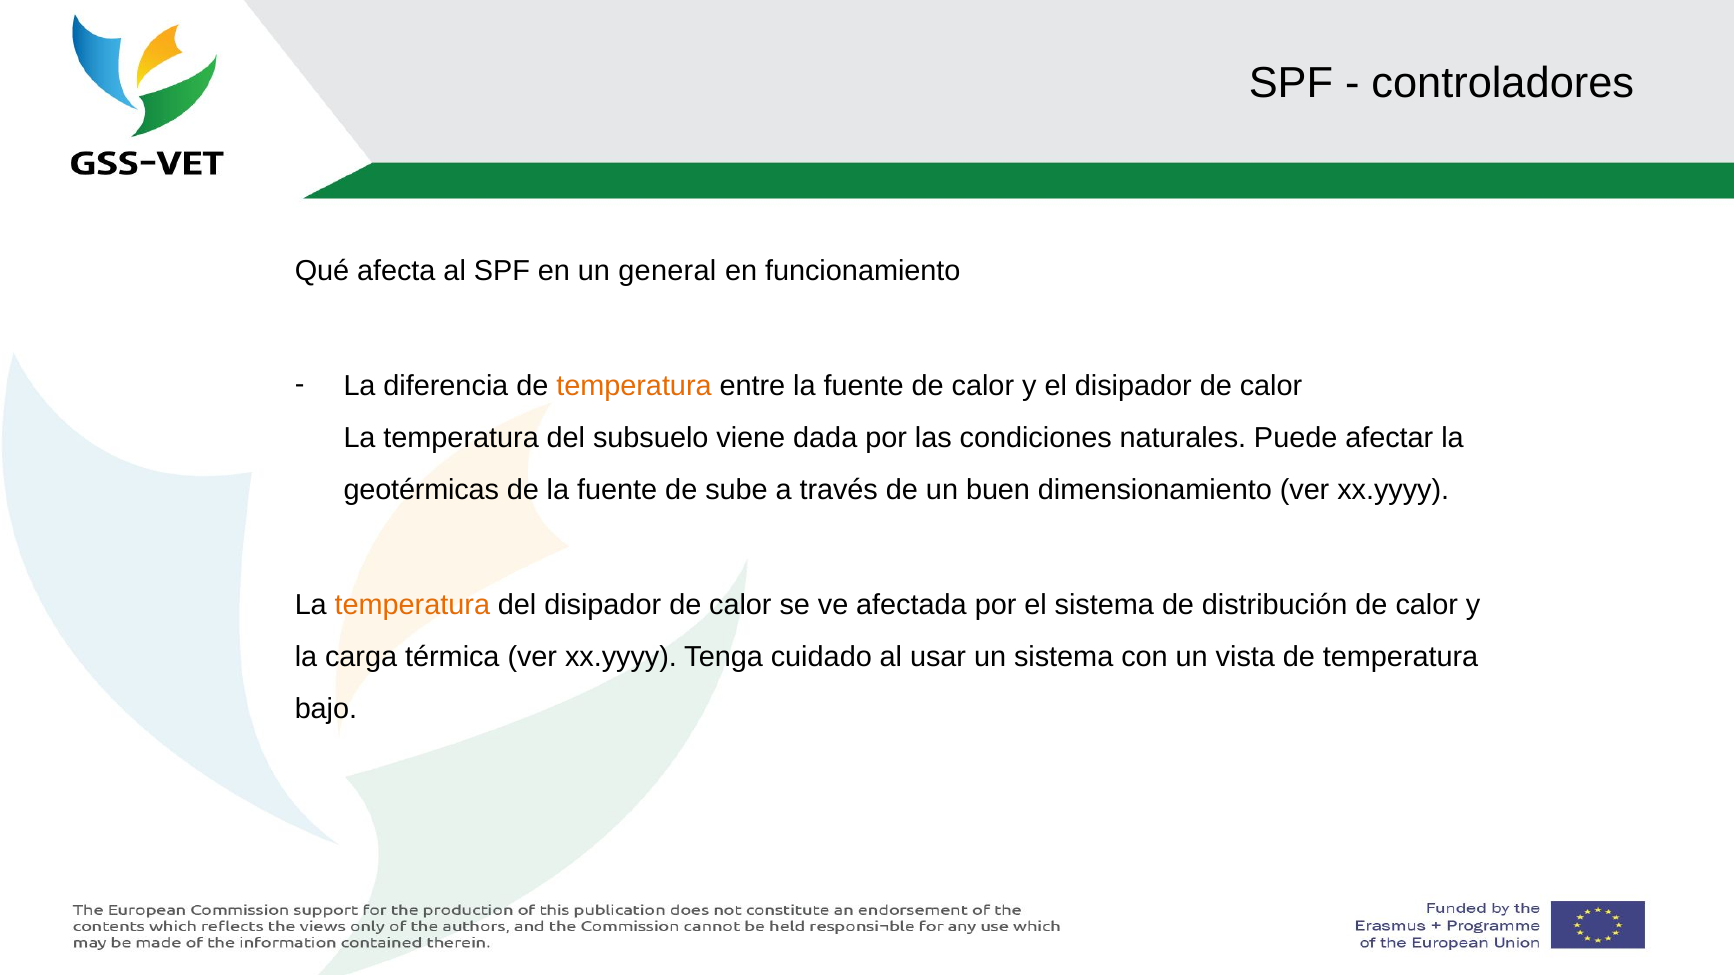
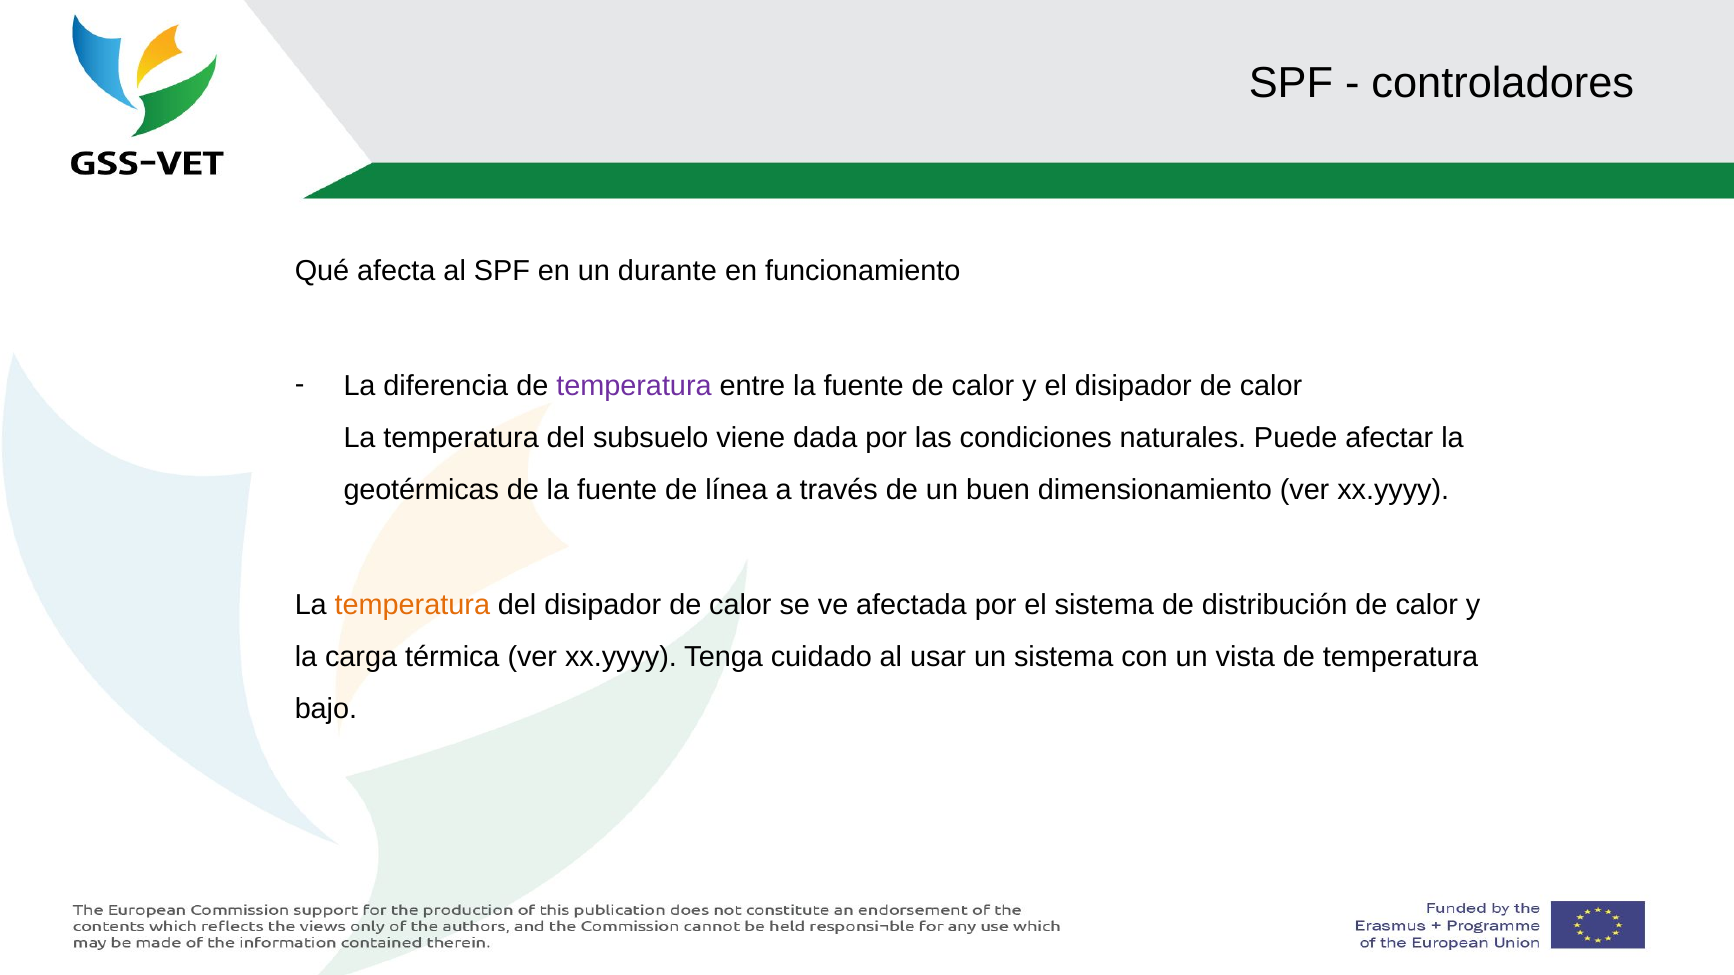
general: general -> durante (667, 271)
temperatura colour: orange -> purple (634, 386)
sube: sube -> línea (736, 490)
